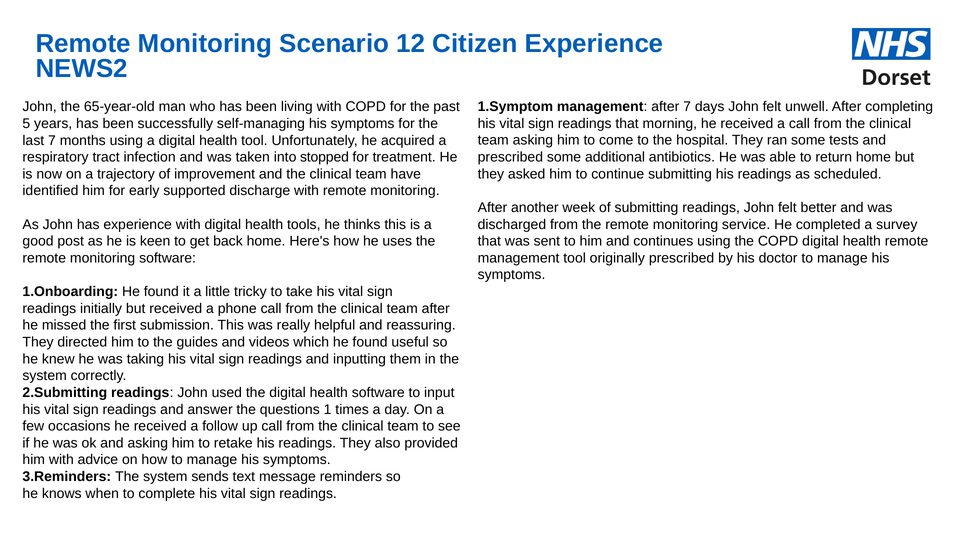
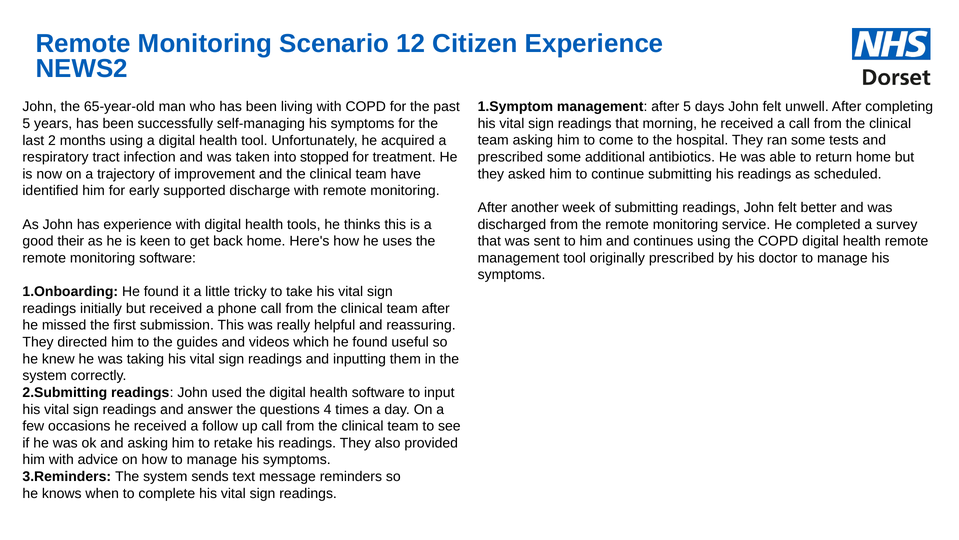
after 7: 7 -> 5 (687, 107)
last 7: 7 -> 2 (52, 140)
post: post -> their (71, 241)
1: 1 -> 4 (328, 409)
